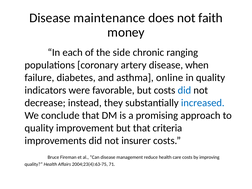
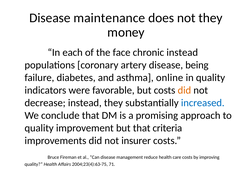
not faith: faith -> they (211, 18)
side: side -> face (122, 52)
chronic ranging: ranging -> instead (182, 52)
when: when -> being (197, 65)
did colour: blue -> orange (184, 90)
